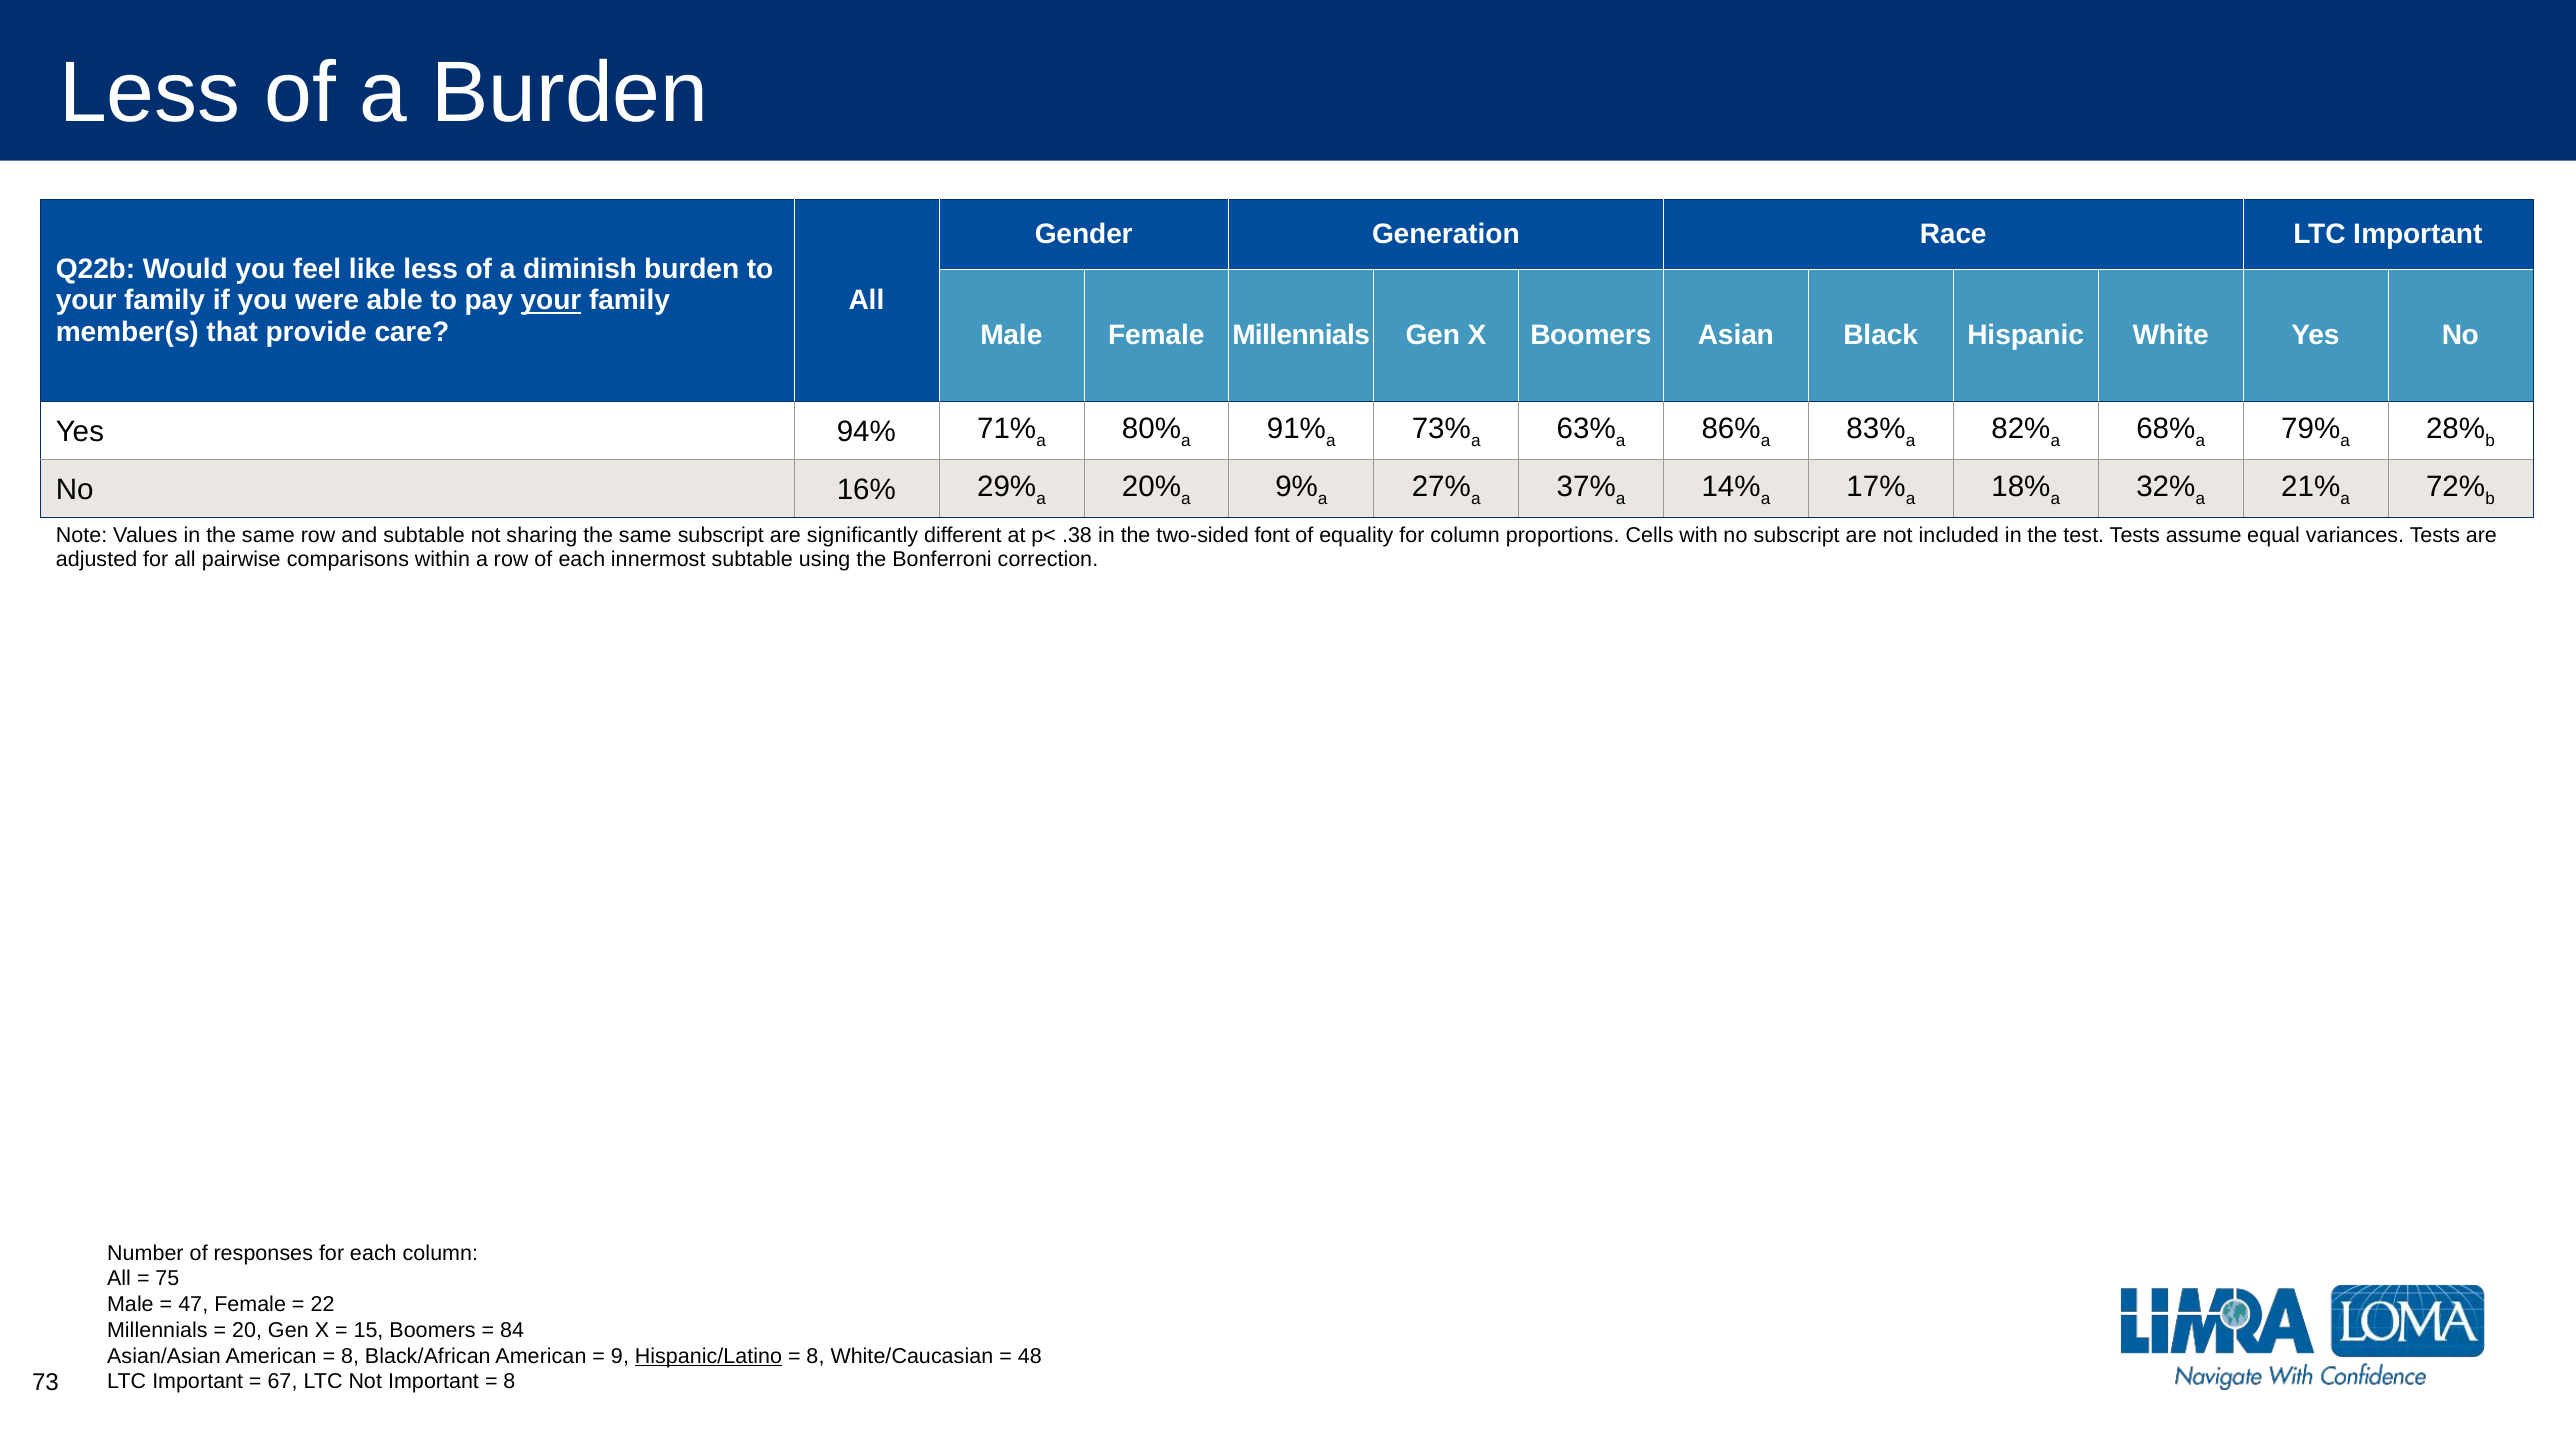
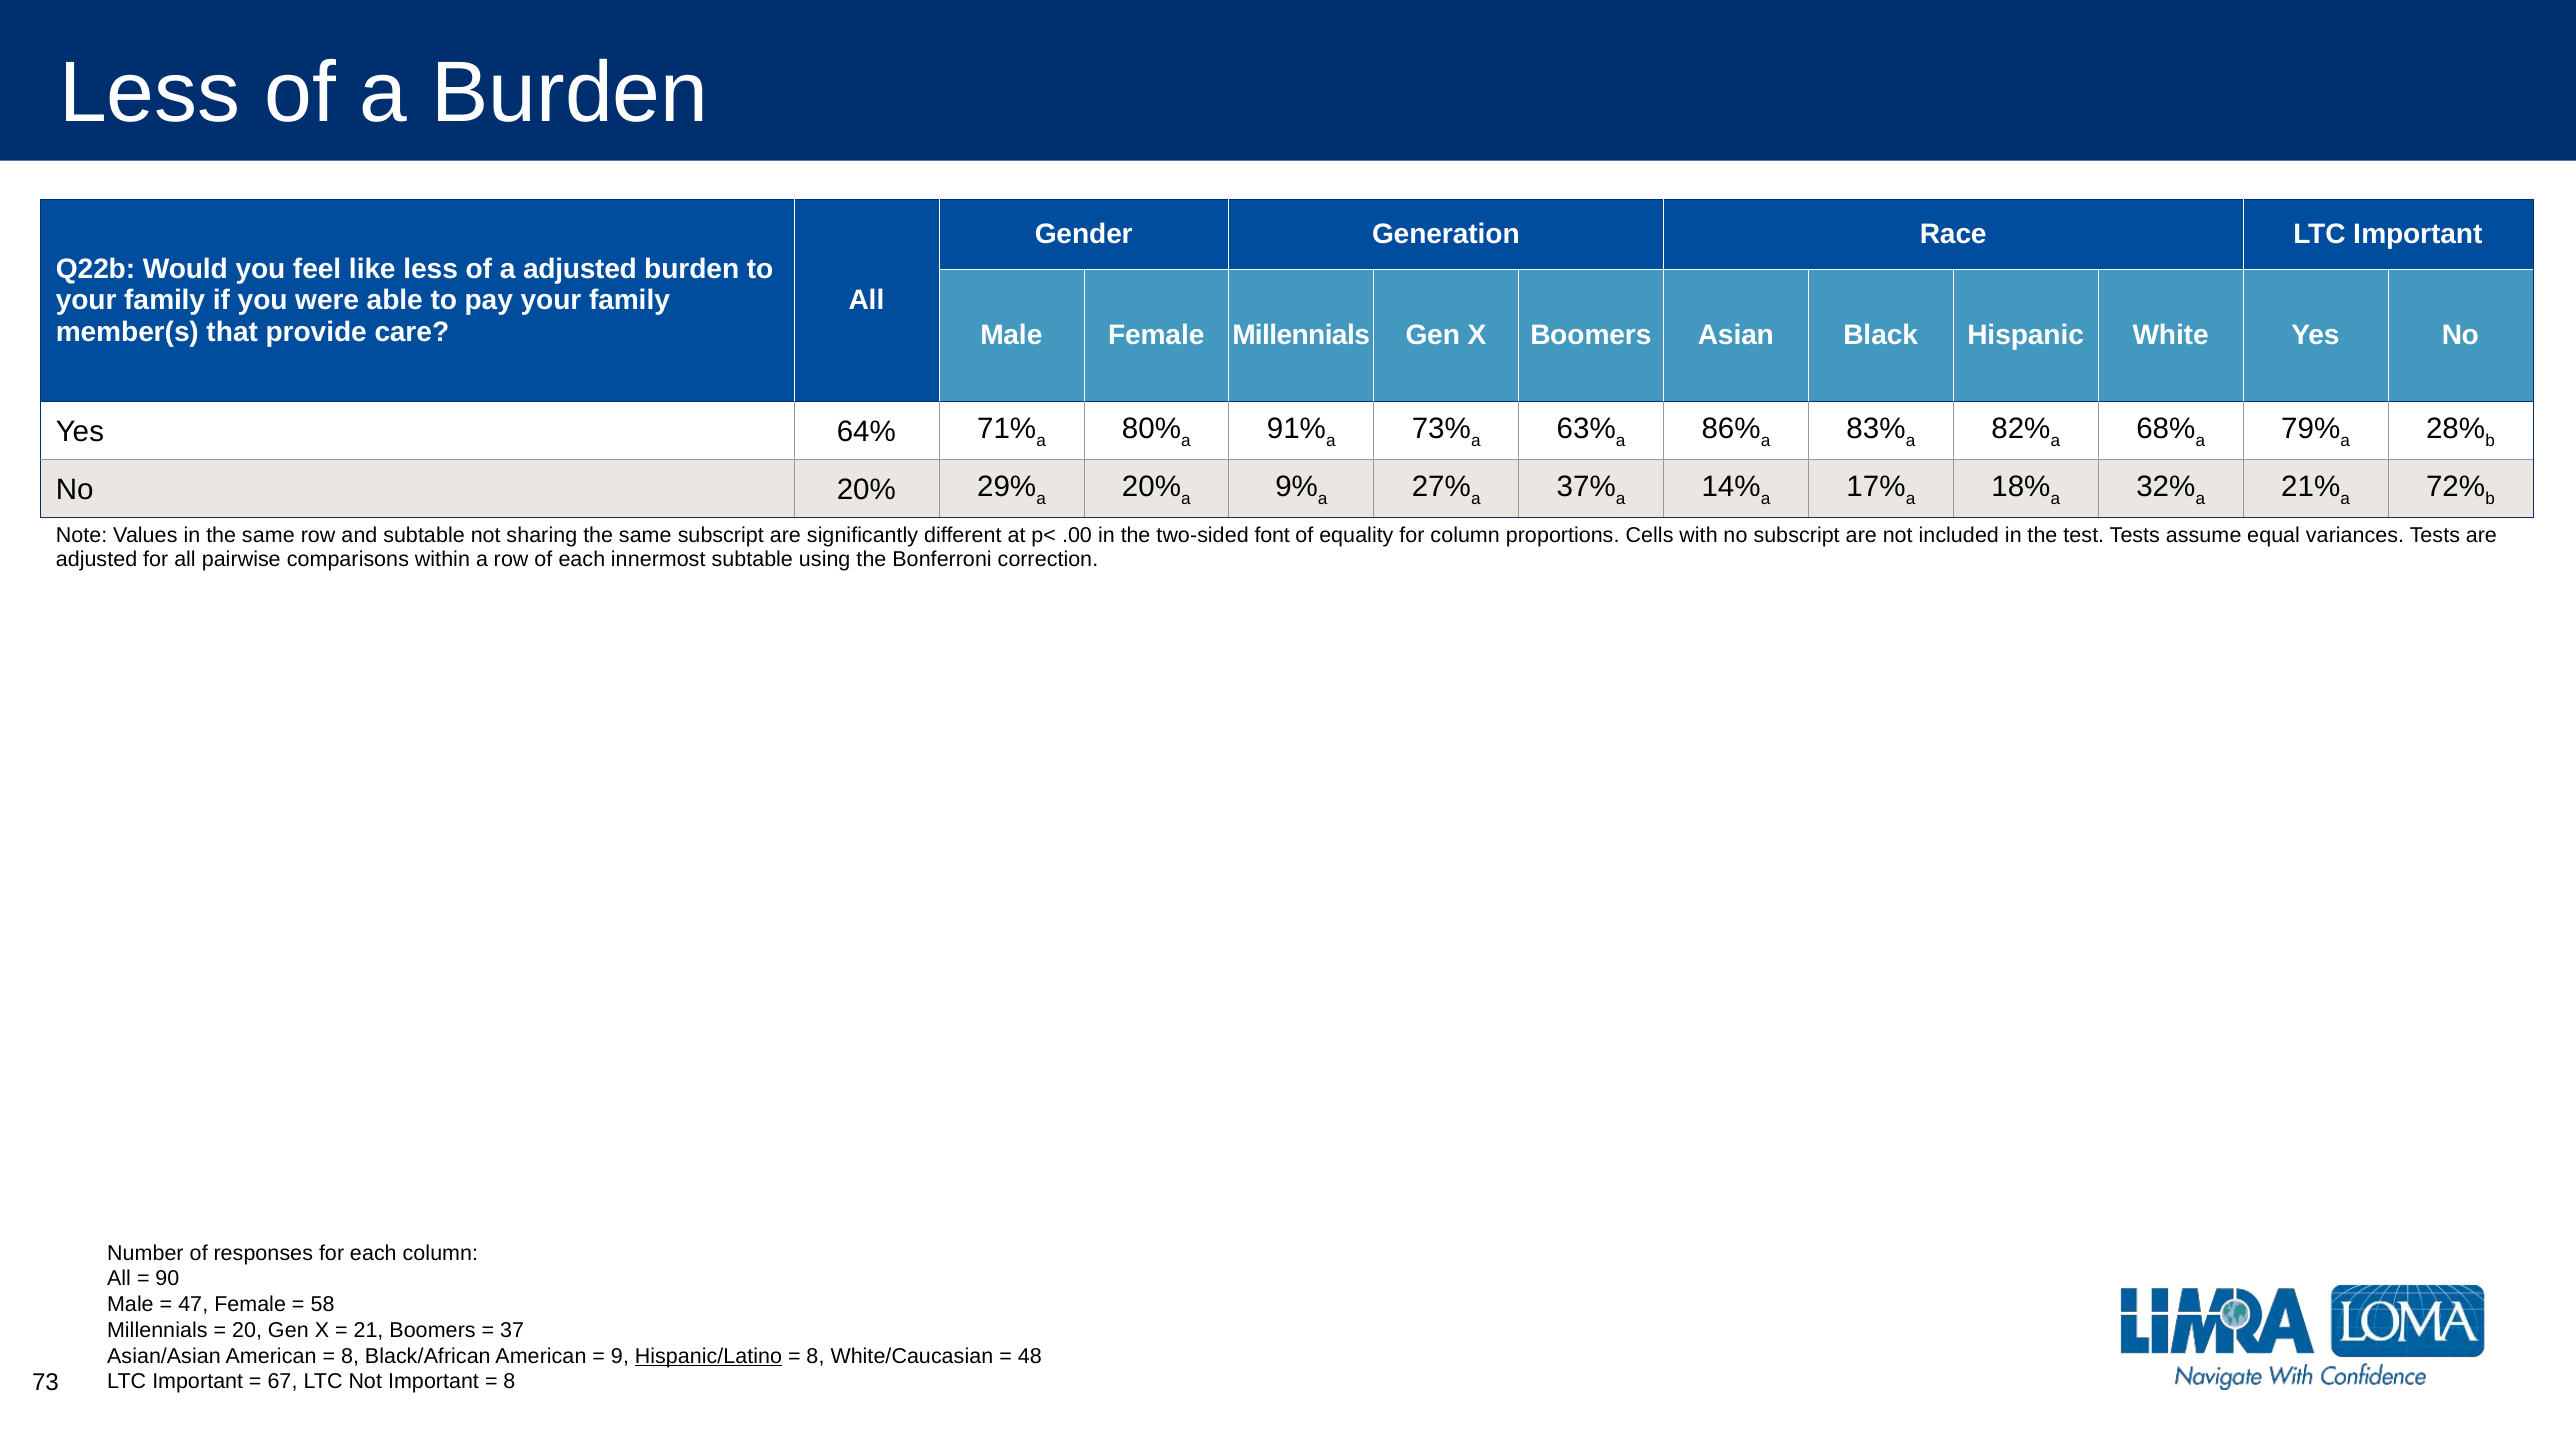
a diminish: diminish -> adjusted (580, 269)
your underline: present -> none (551, 301)
94%: 94% -> 64% (866, 432)
No 16%: 16% -> 20% (866, 490)
.38: .38 -> .00 (1077, 535)
75: 75 -> 90 (167, 1279)
22: 22 -> 58 (323, 1305)
15: 15 -> 21 (369, 1330)
84: 84 -> 37 (512, 1330)
